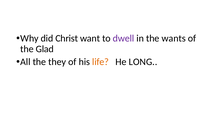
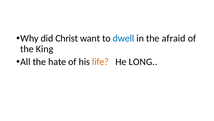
dwell colour: purple -> blue (124, 38)
wants: wants -> afraid (174, 38)
Glad: Glad -> King (45, 49)
they: they -> hate (57, 62)
